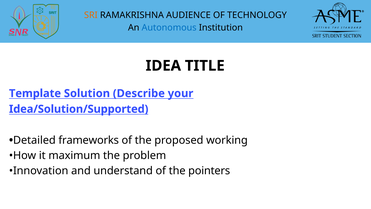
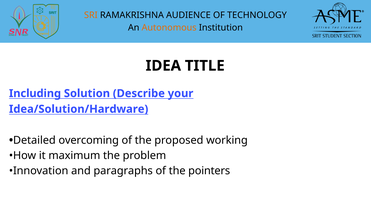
Autonomous colour: blue -> orange (169, 28)
Template: Template -> Including (35, 93)
Idea/Solution/Supported: Idea/Solution/Supported -> Idea/Solution/Hardware (79, 109)
frameworks: frameworks -> overcoming (89, 140)
understand: understand -> paragraphs (123, 171)
